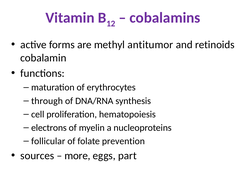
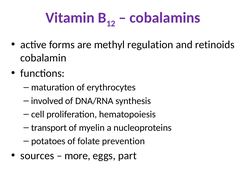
antitumor: antitumor -> regulation (150, 45)
through: through -> involved (47, 101)
electrons: electrons -> transport (49, 127)
follicular: follicular -> potatoes (48, 141)
